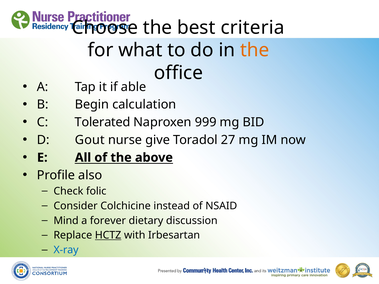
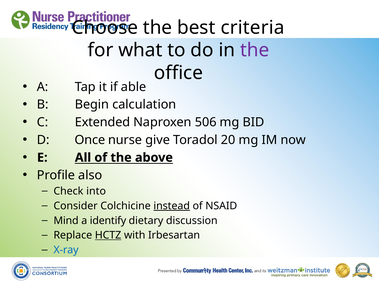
the colour: orange -> purple (255, 50)
Tolerated: Tolerated -> Extended (102, 122)
999: 999 -> 506 (206, 122)
Gout: Gout -> Once (90, 140)
27: 27 -> 20 (228, 140)
folic: folic -> into (96, 191)
instead underline: none -> present (172, 206)
forever: forever -> identify (108, 221)
